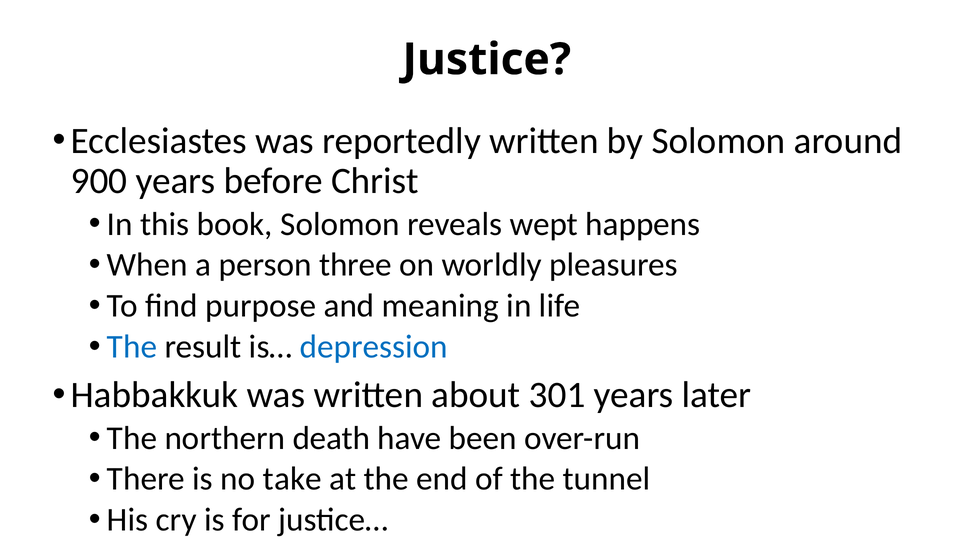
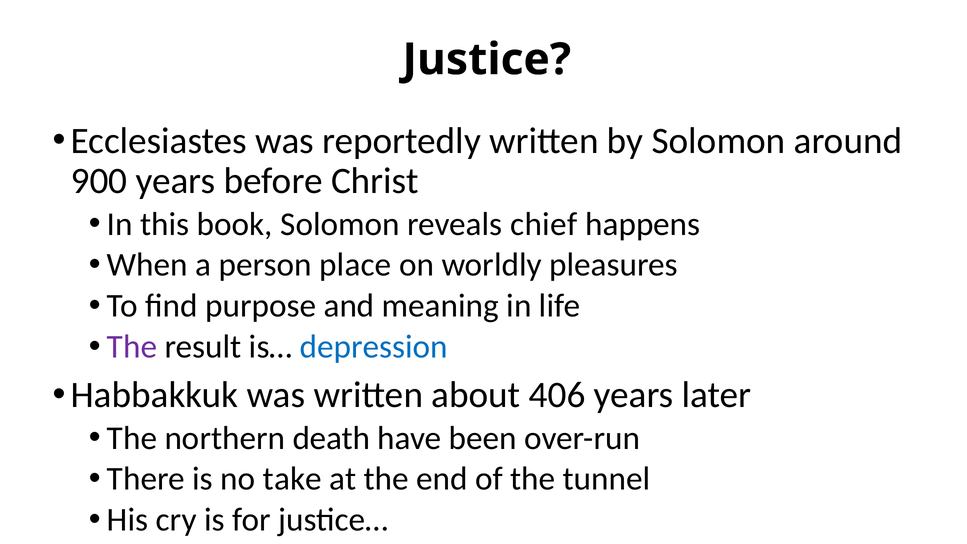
wept: wept -> chief (544, 224)
three: three -> place (355, 265)
The colour: blue -> purple (132, 347)
301: 301 -> 406 (557, 395)
